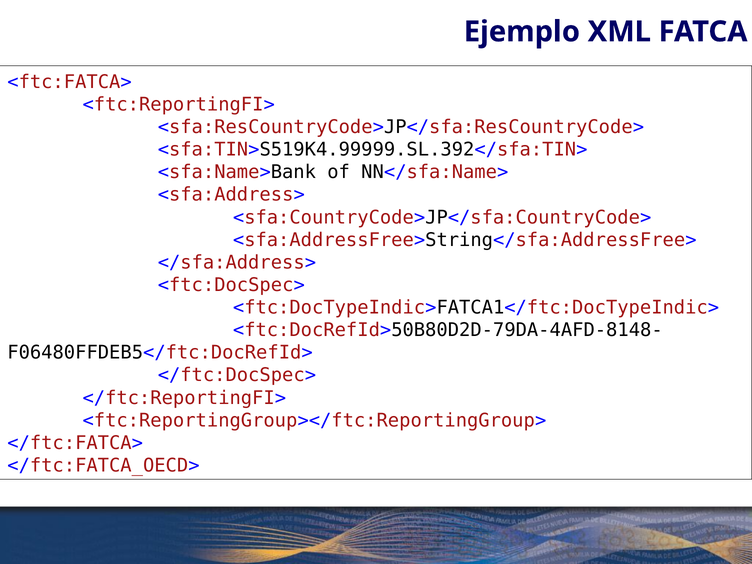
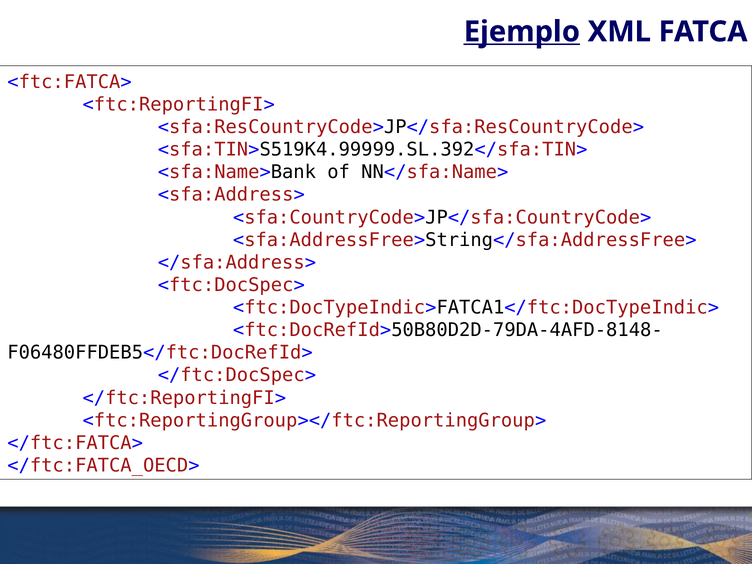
Ejemplo underline: none -> present (522, 32)
